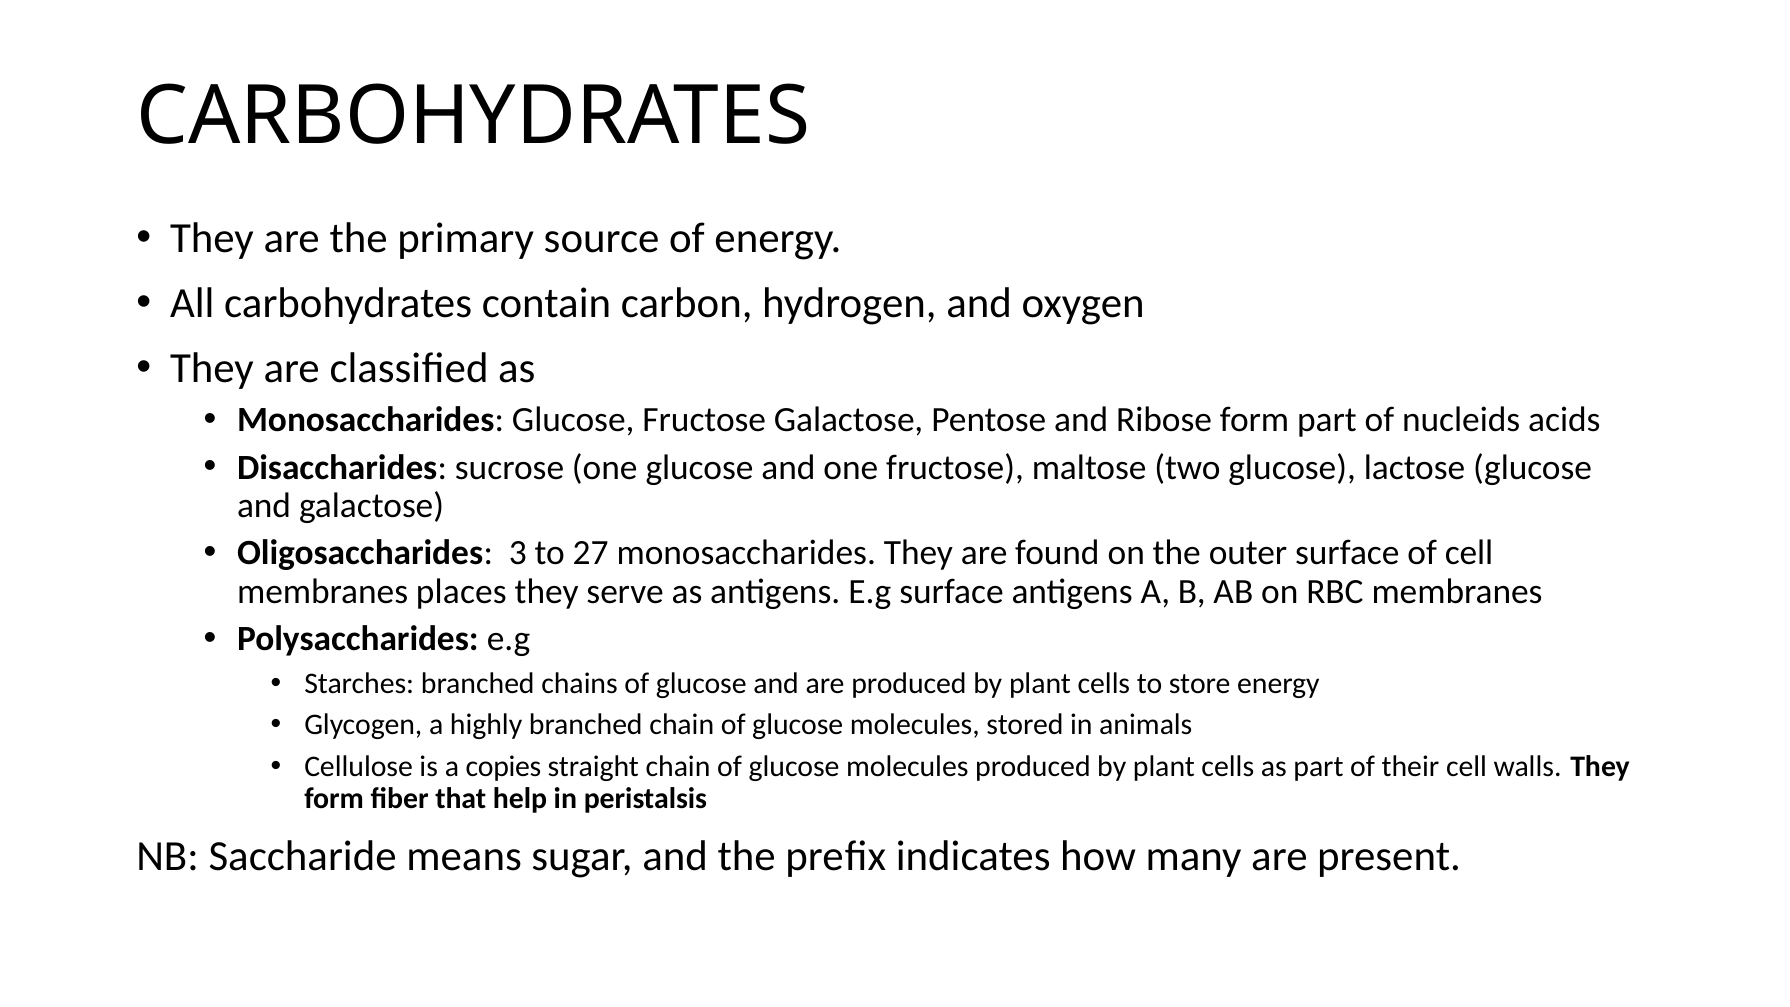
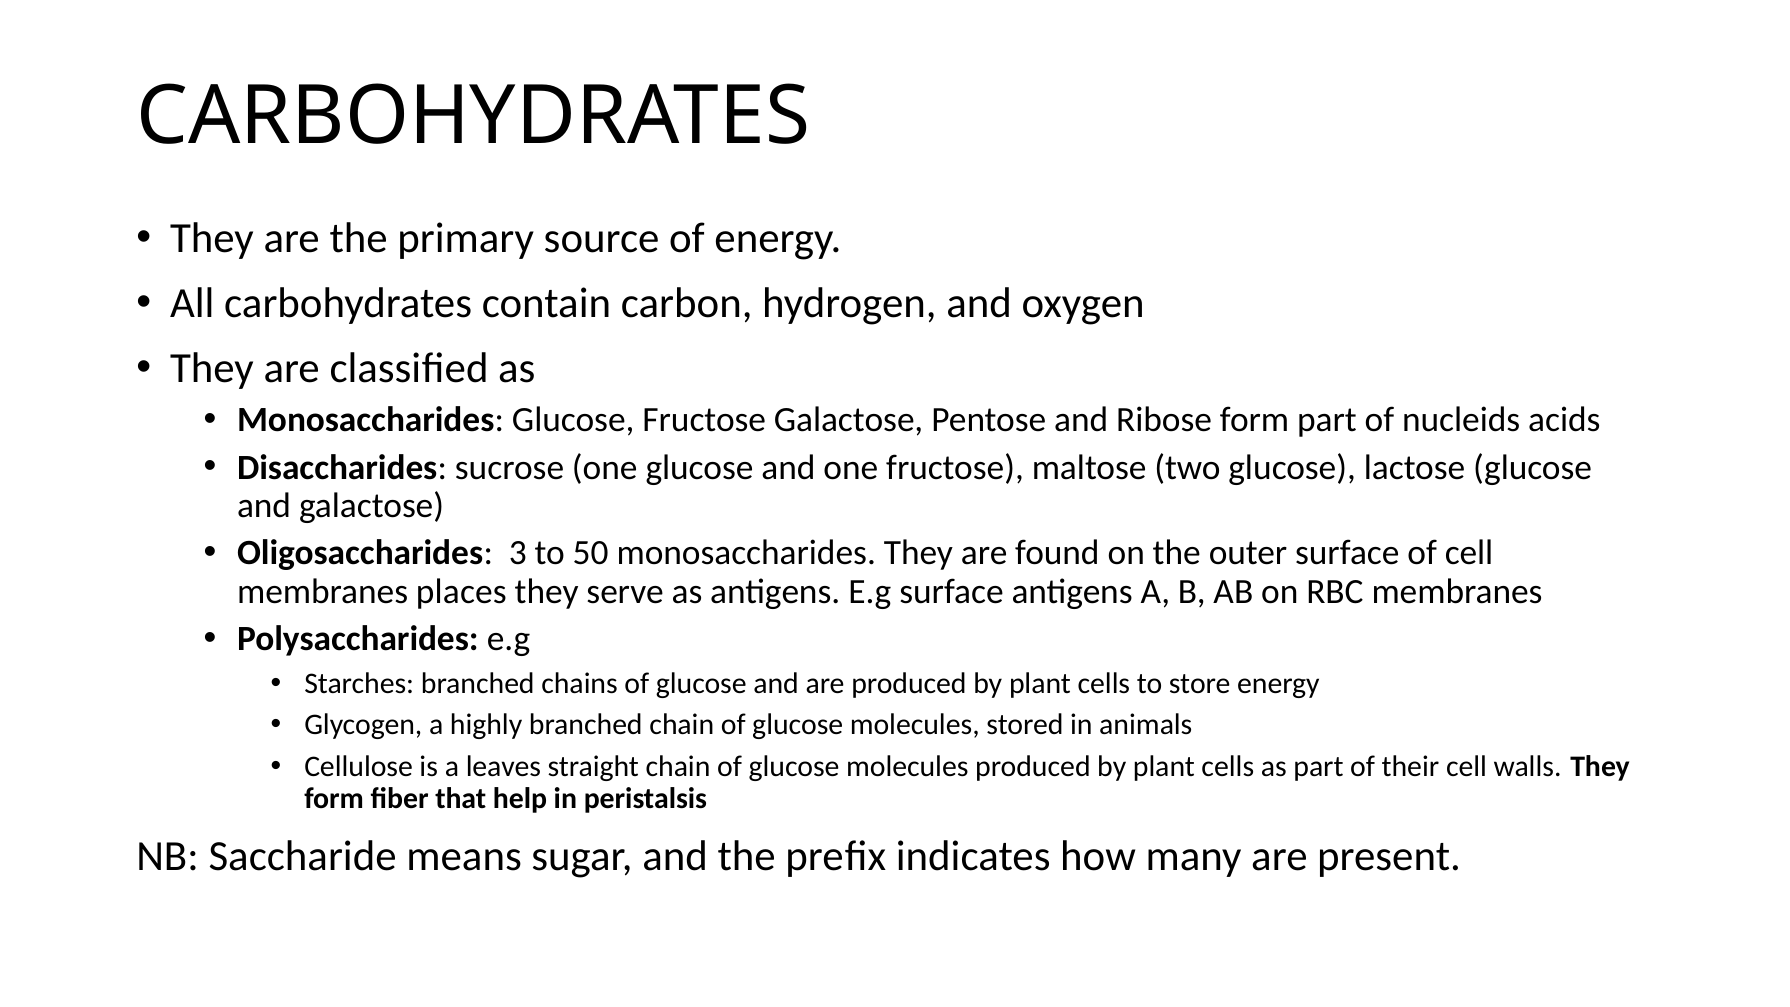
27: 27 -> 50 (591, 553)
copies: copies -> leaves (503, 767)
